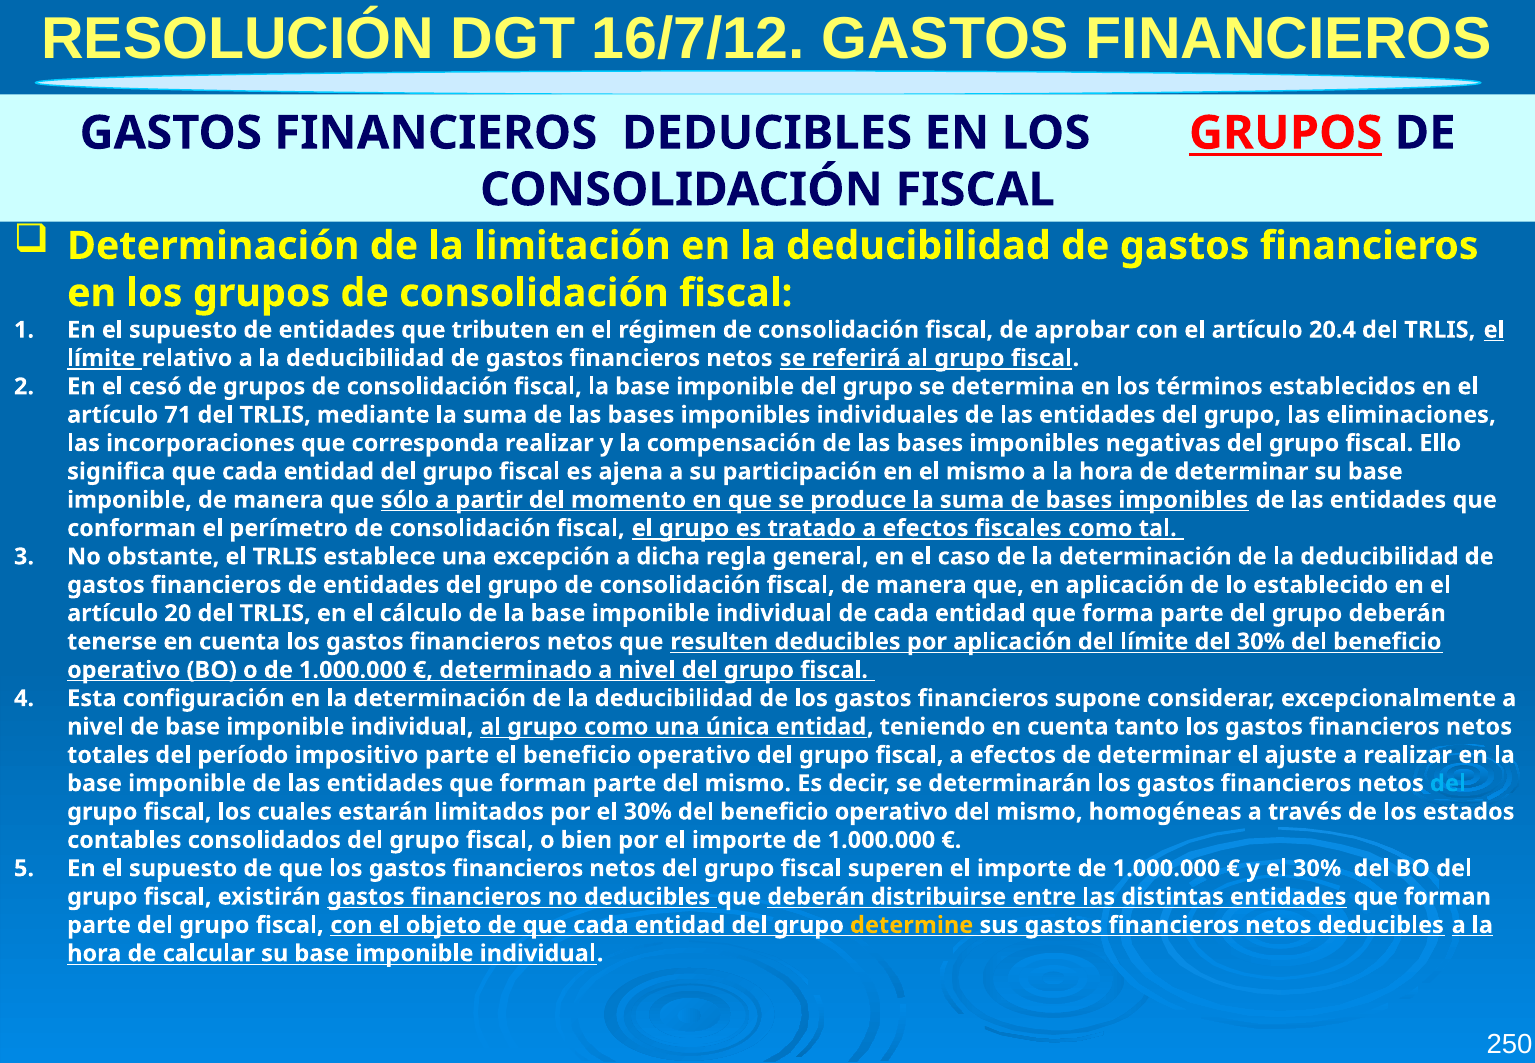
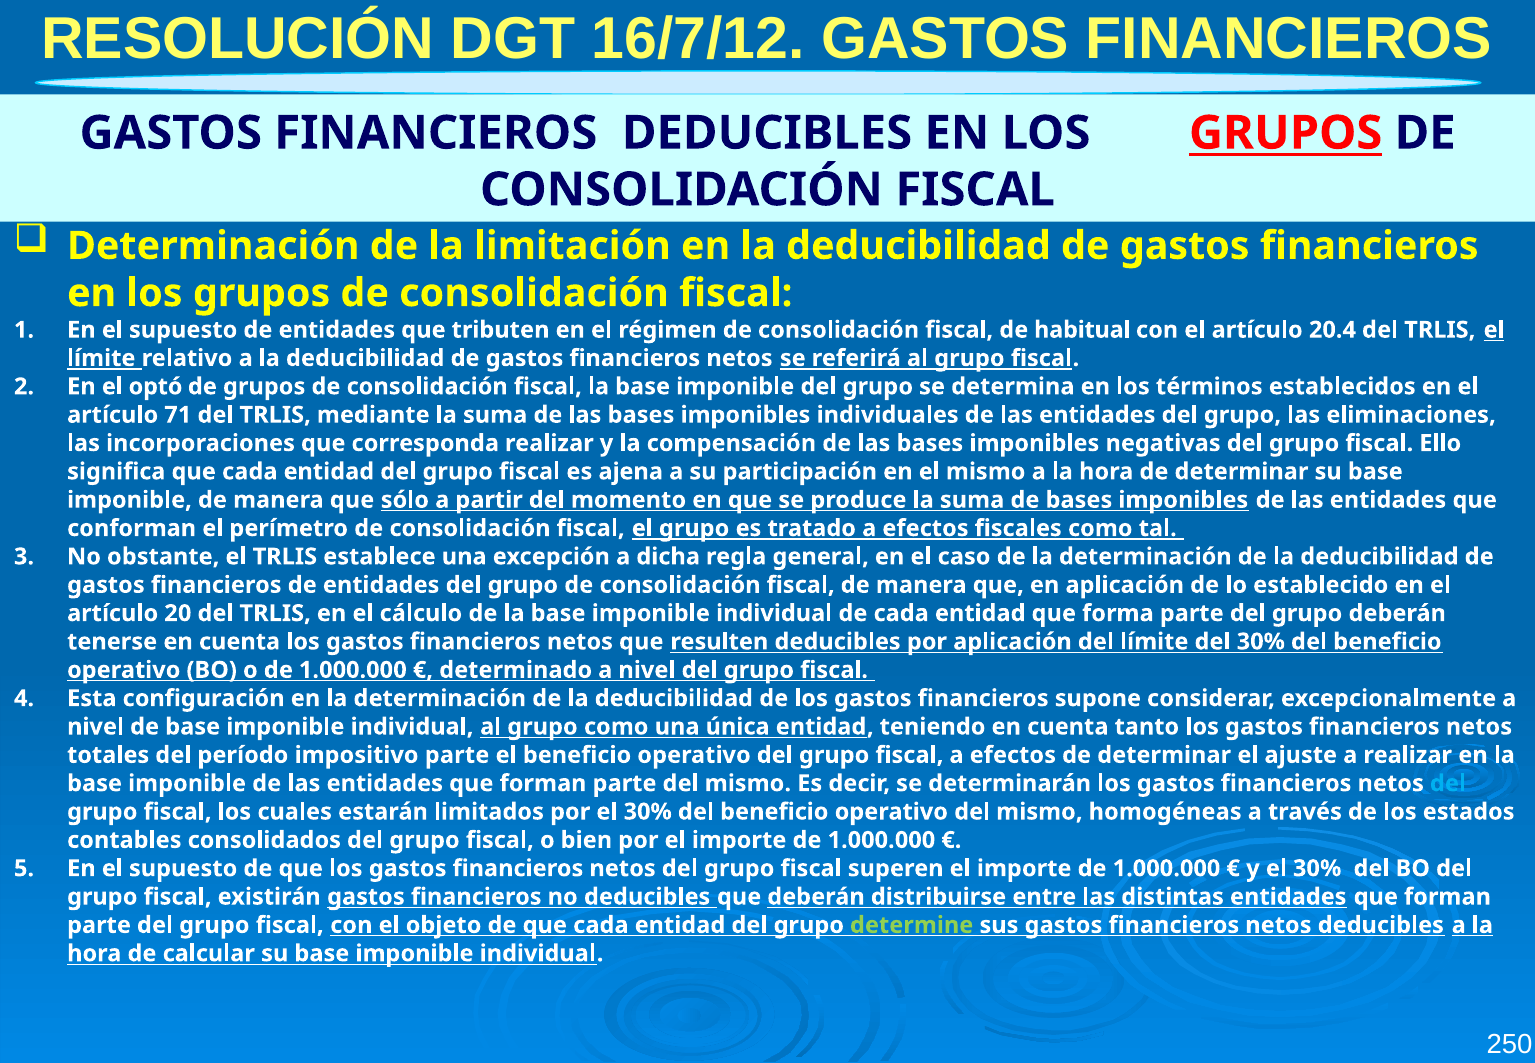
aprobar: aprobar -> habitual (1082, 330)
cesó: cesó -> optó (156, 386)
determine colour: yellow -> light green (912, 925)
